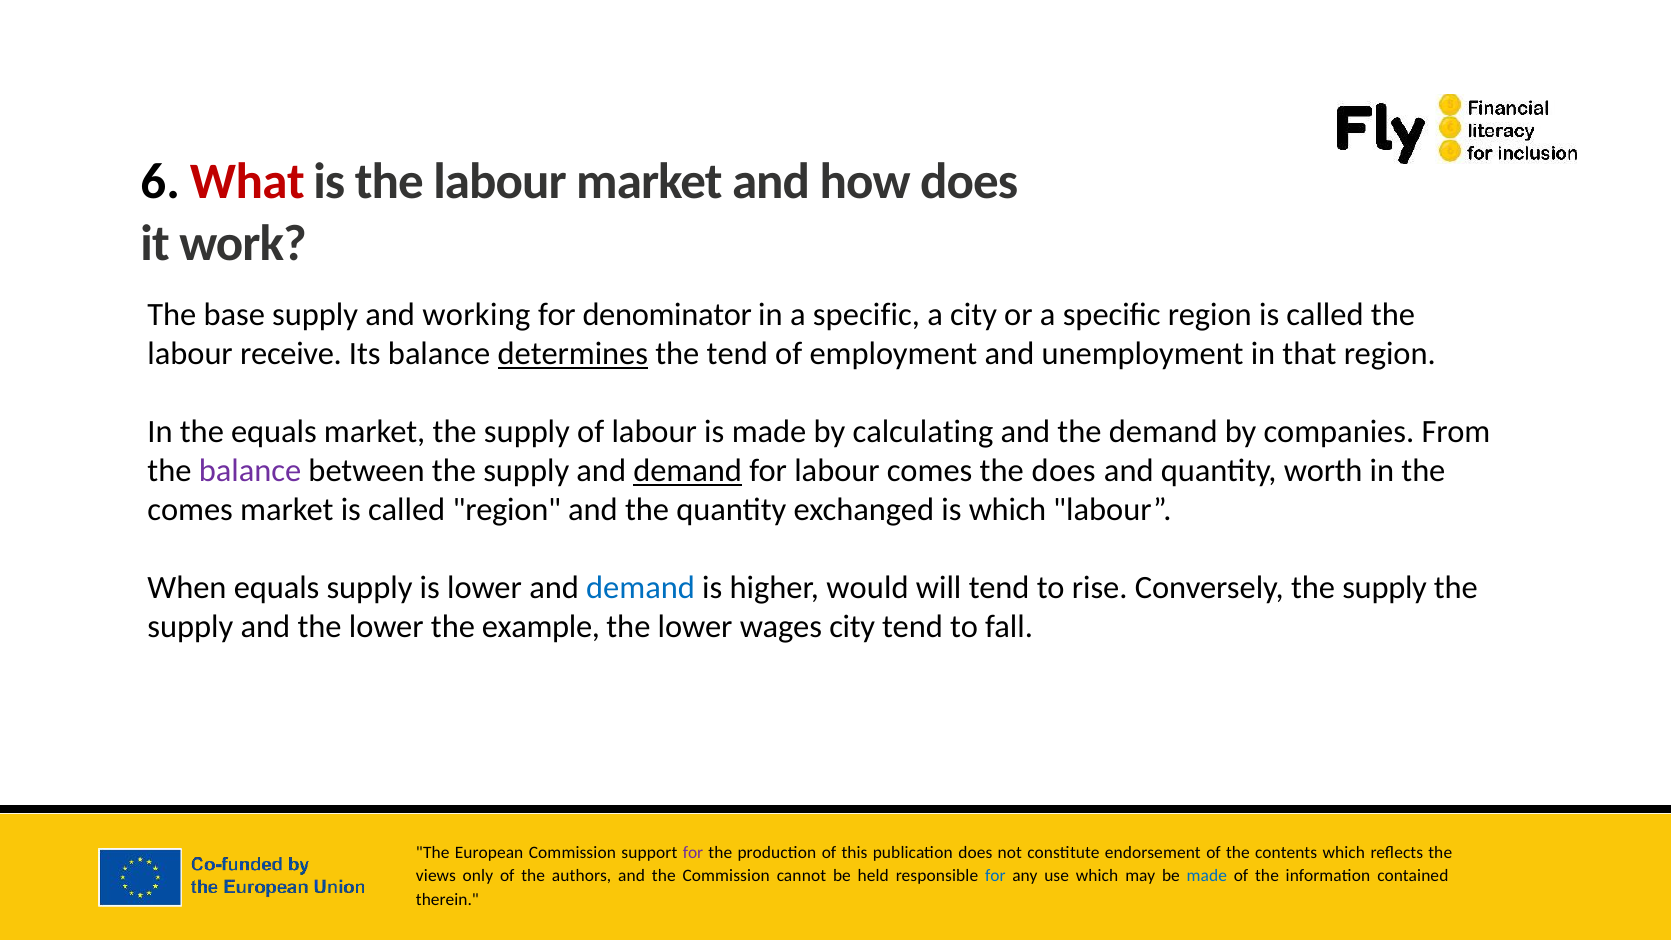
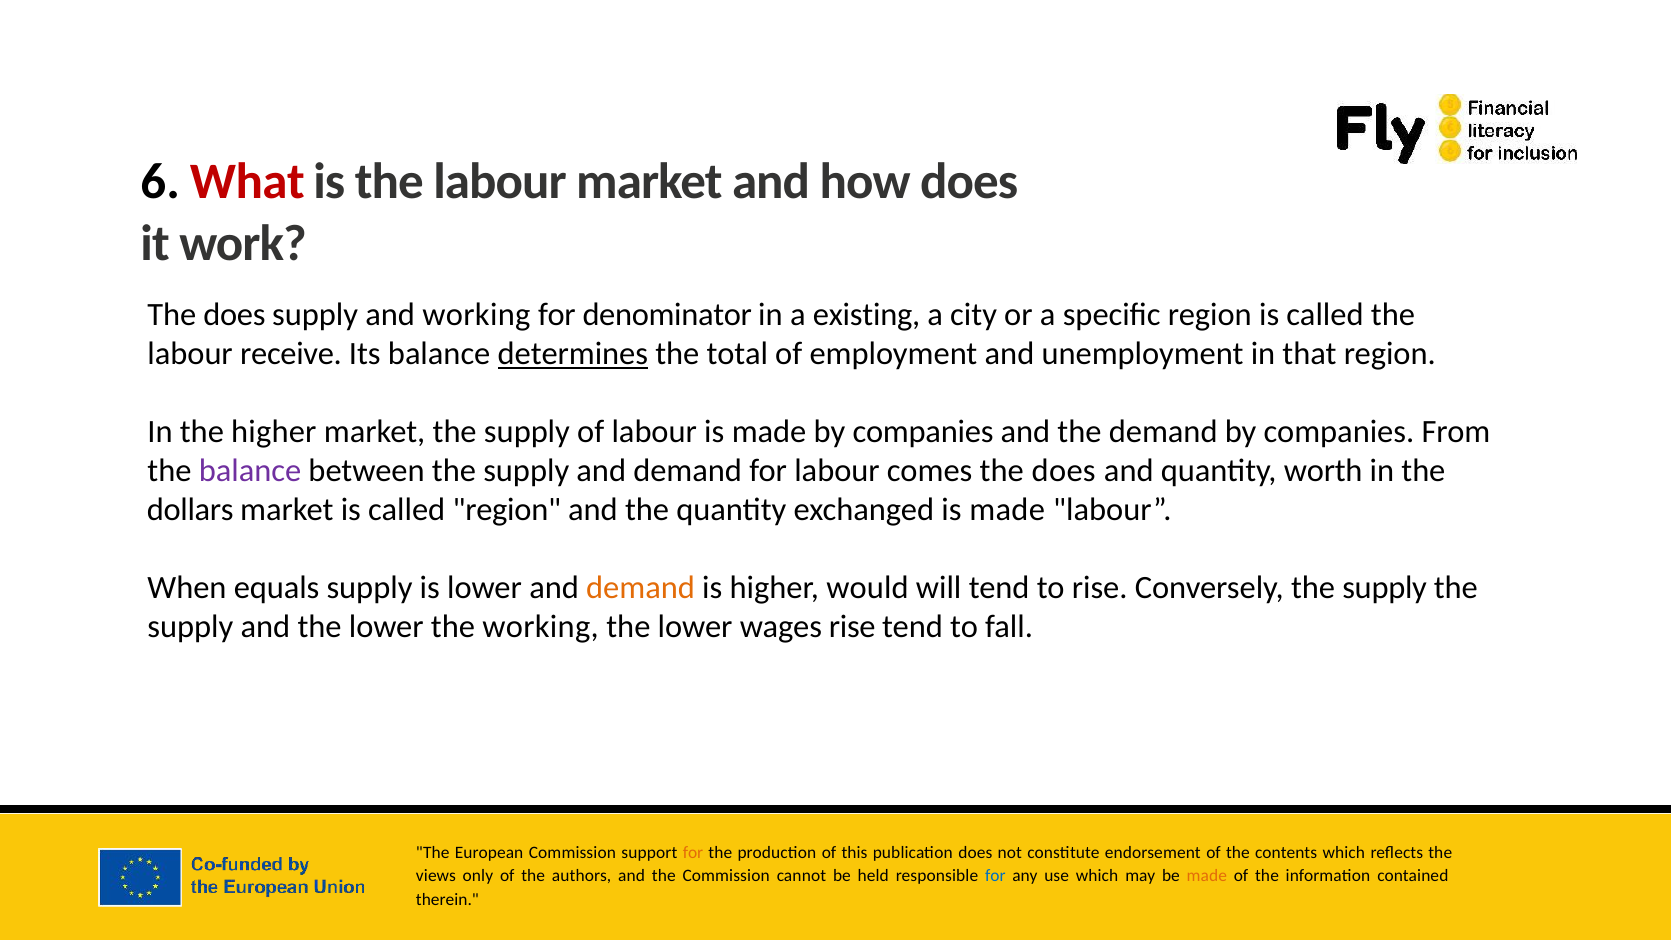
base: base -> does (234, 315)
in a specific: specific -> existing (867, 315)
the tend: tend -> total (737, 354)
the equals: equals -> higher (274, 432)
made by calculating: calculating -> companies (923, 432)
demand underline: present -> none (688, 471)
comes: comes -> dollars (190, 510)
exchanged is which: which -> made (1007, 510)
demand colour: blue -> orange (641, 588)
the example: example -> working (541, 627)
wages city: city -> rise (852, 627)
for colour: purple -> orange (693, 852)
made colour: blue -> orange (1207, 876)
